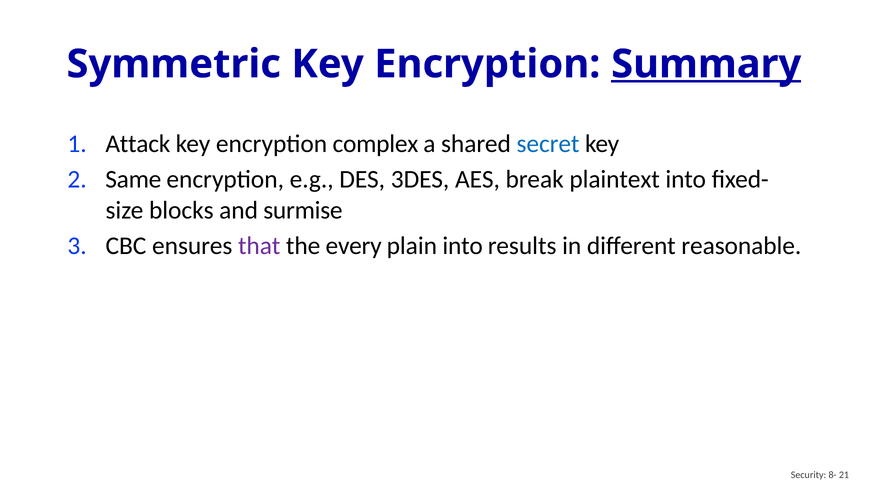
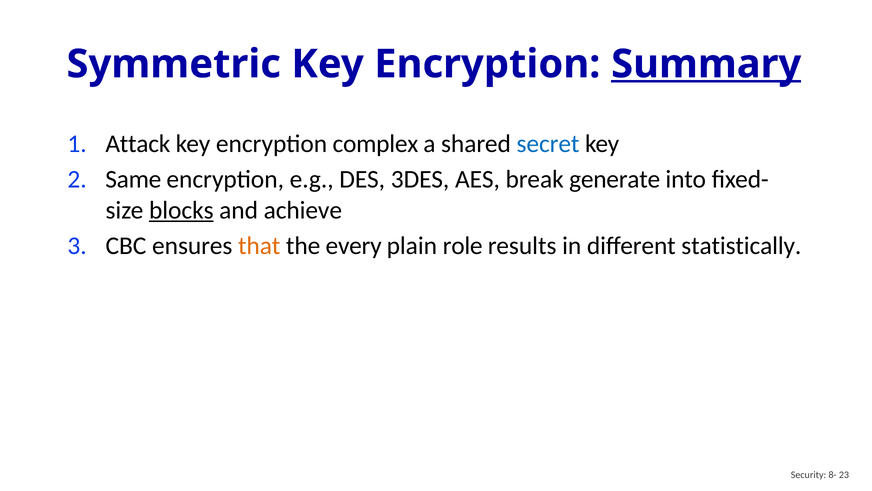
plaintext: plaintext -> generate (615, 179)
blocks underline: none -> present (181, 210)
surmise: surmise -> achieve (303, 210)
that colour: purple -> orange (259, 246)
plain into: into -> role (463, 246)
reasonable: reasonable -> statistically (741, 246)
21: 21 -> 23 (844, 474)
